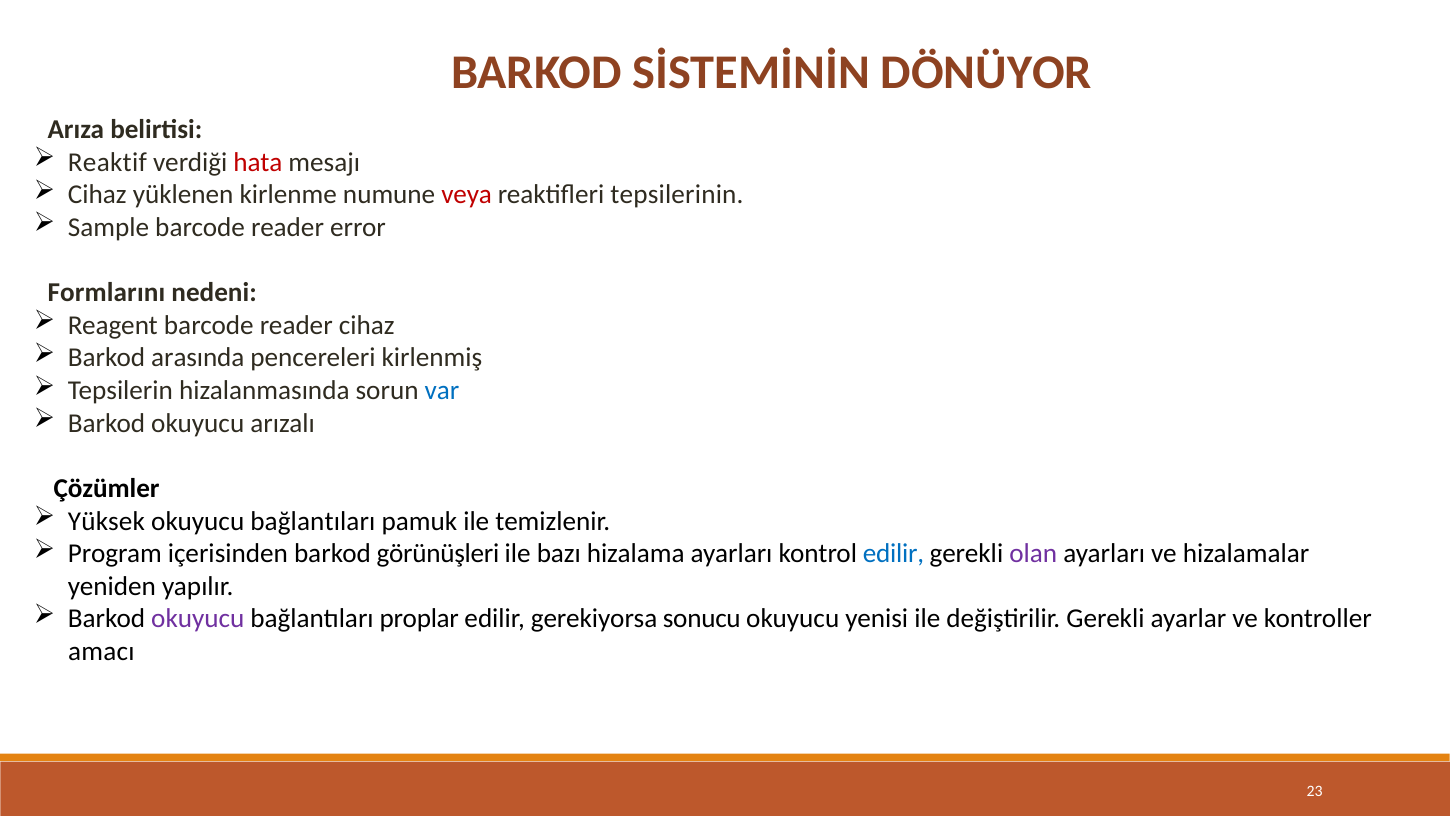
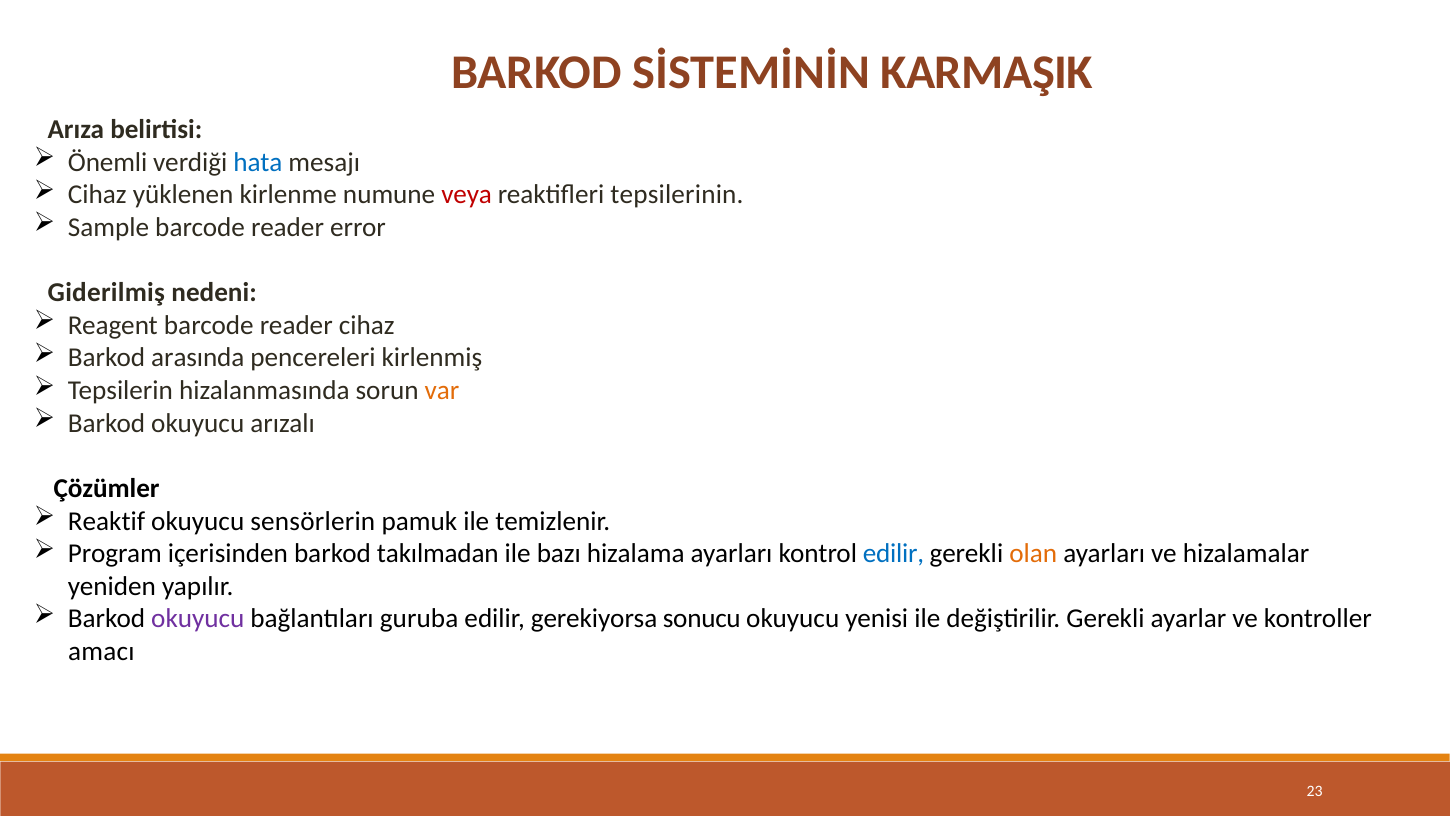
DÖNÜYOR: DÖNÜYOR -> KARMAŞIK (987, 73)
Reaktif: Reaktif -> Önemli (108, 162)
hata colour: red -> blue (258, 162)
Formlarını: Formlarını -> Giderilmiş (106, 292)
var colour: blue -> orange (442, 390)
Yüksek: Yüksek -> Reaktif (107, 521)
bağlantıları: bağlantıları -> sensörlerin (313, 521)
görünüşleri: görünüşleri -> takılmadan (438, 553)
olan colour: purple -> orange (1033, 553)
proplar: proplar -> guruba (419, 619)
